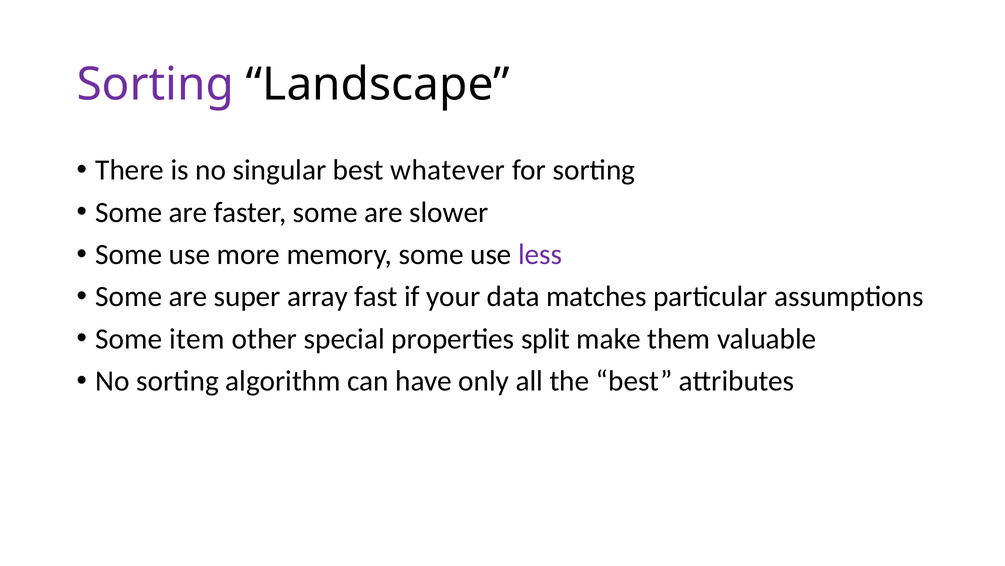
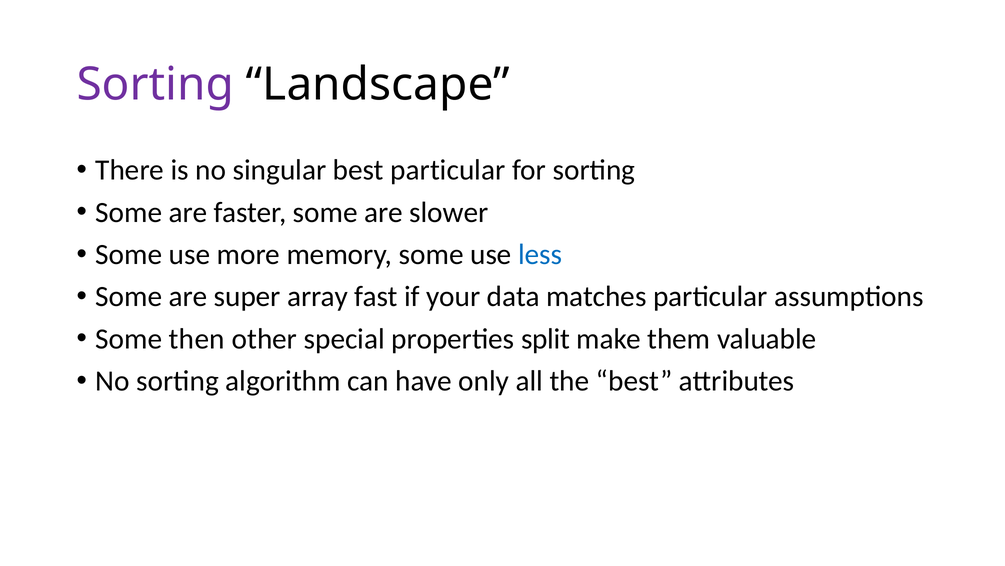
best whatever: whatever -> particular (448, 170)
less colour: purple -> blue (540, 254)
item: item -> then (197, 338)
